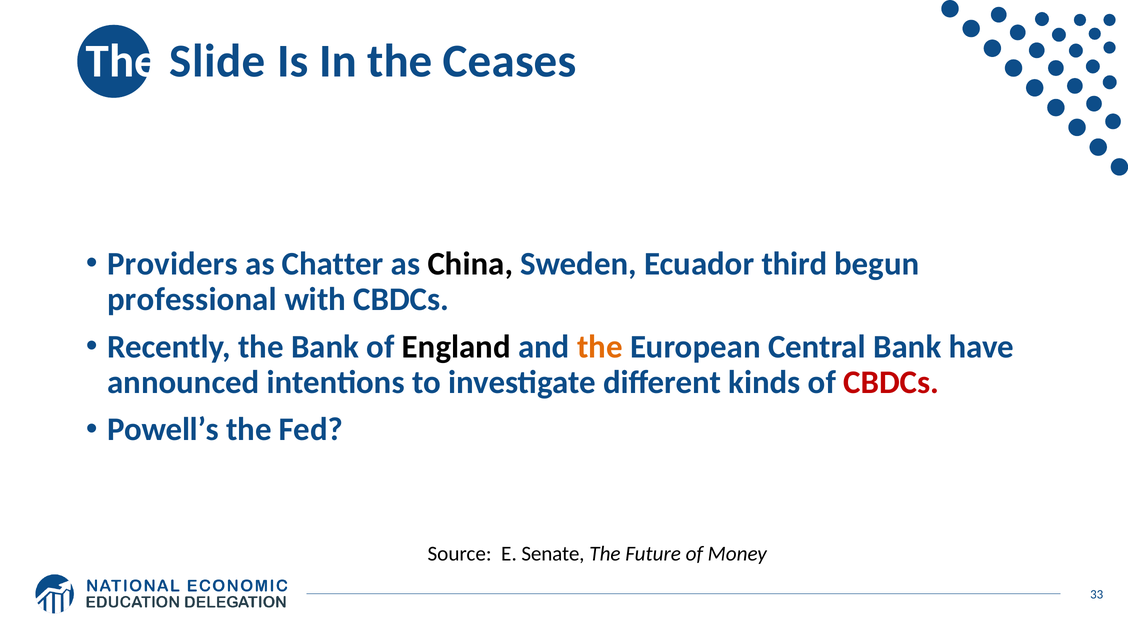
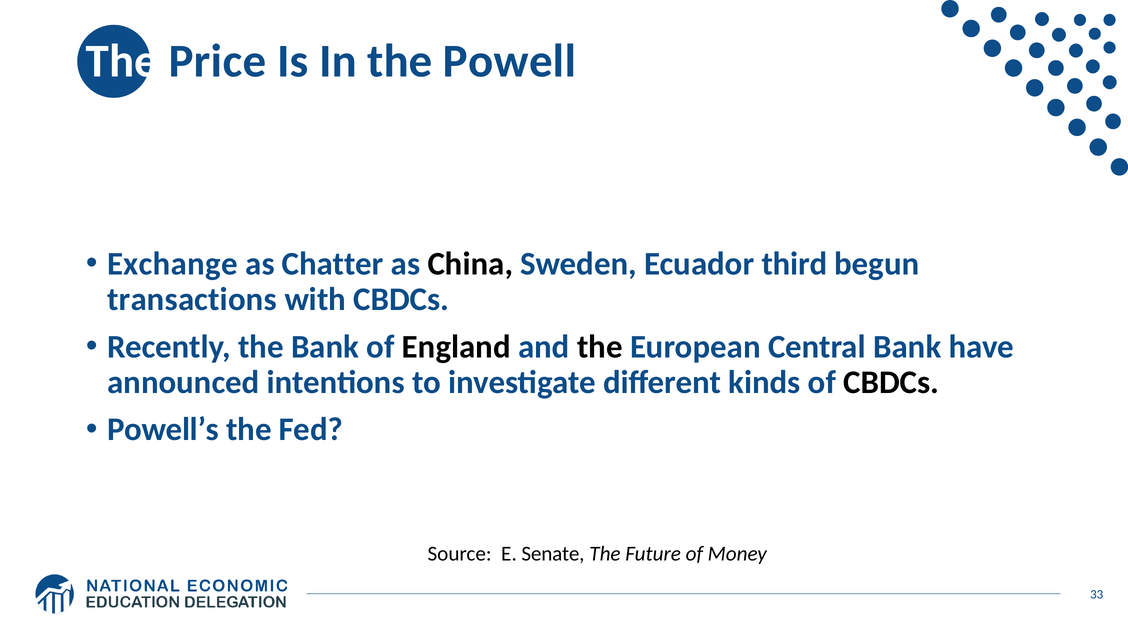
Slide: Slide -> Price (218, 61)
Ceases: Ceases -> Powell (510, 61)
Providers: Providers -> Exchange (172, 264)
professional: professional -> transactions (192, 299)
the colour: orange -> black (600, 346)
CBDCs colour: red -> black (891, 382)
